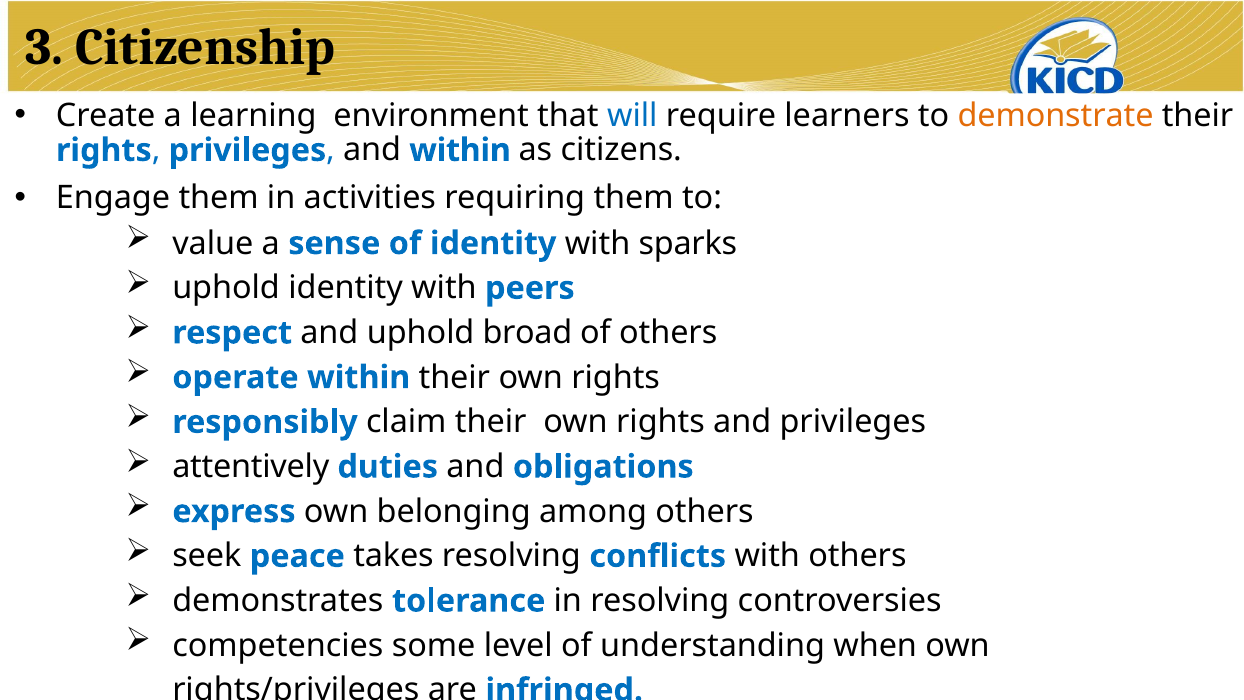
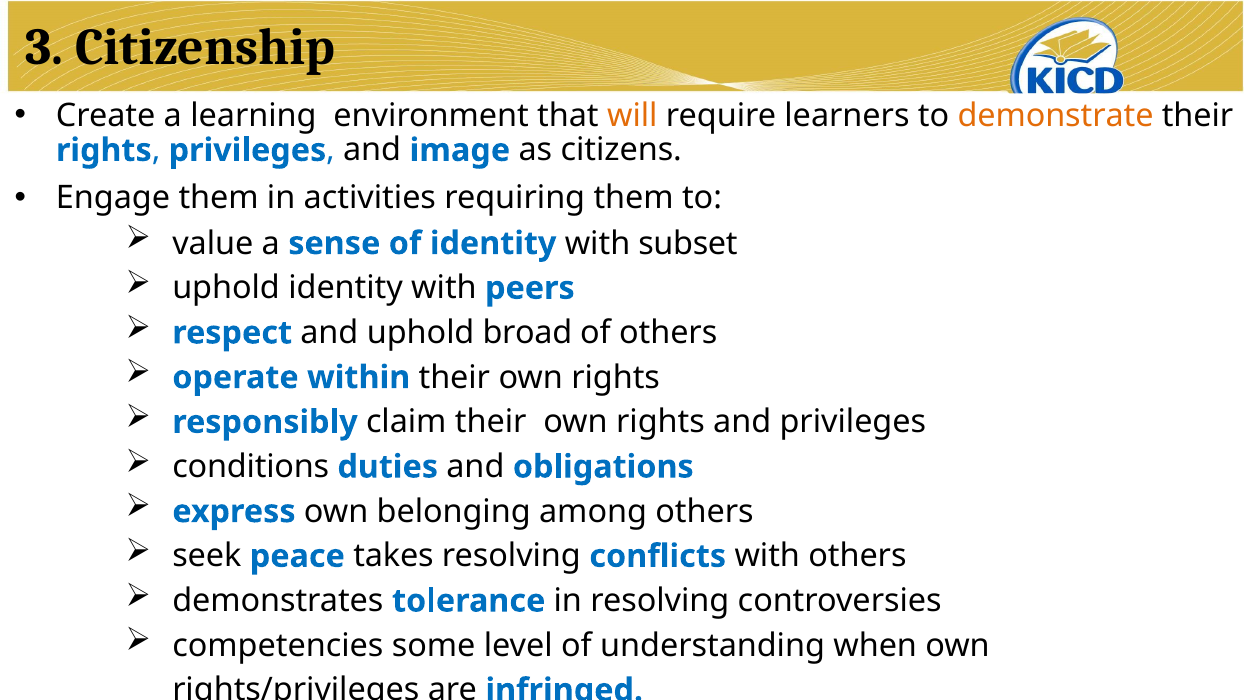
will colour: blue -> orange (632, 115)
and within: within -> image (460, 150)
sparks: sparks -> subset (688, 243)
attentively: attentively -> conditions (251, 467)
